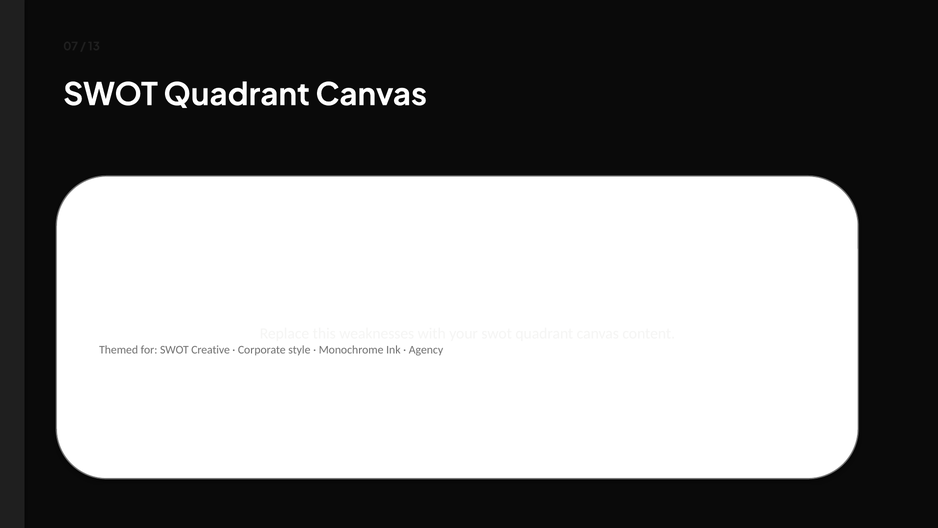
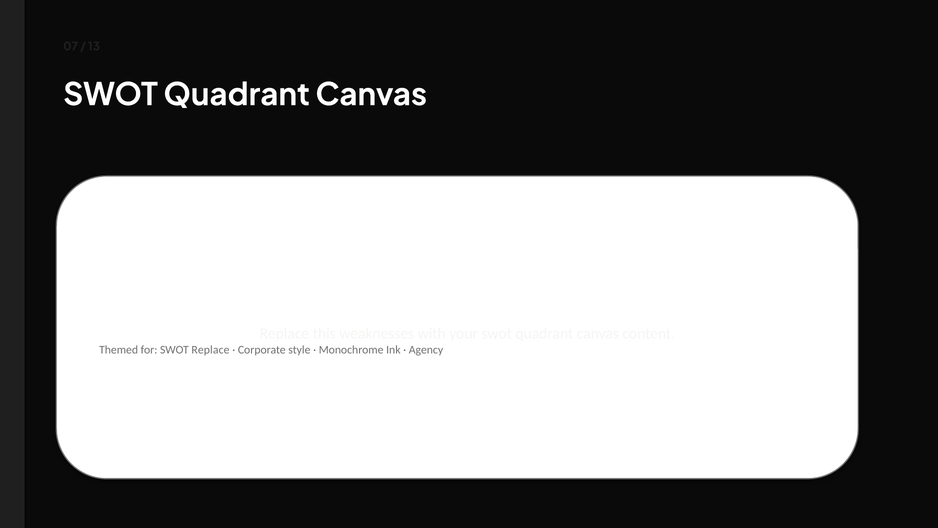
SWOT Creative: Creative -> Replace (210, 350)
